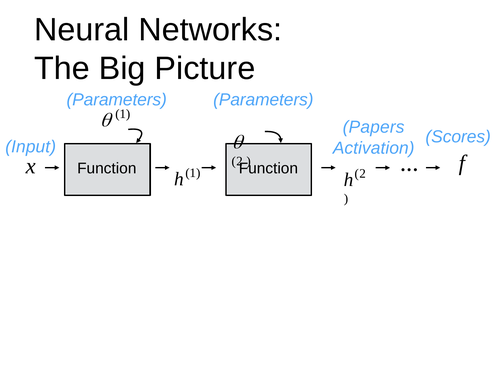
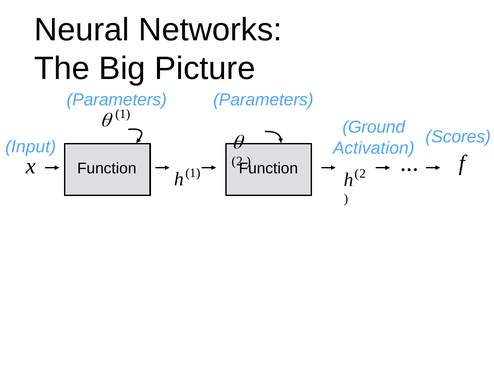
Papers: Papers -> Ground (374, 127)
